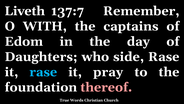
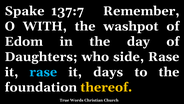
Liveth: Liveth -> Spake (25, 11)
captains: captains -> washpot (131, 26)
pray: pray -> days (108, 72)
thereof colour: pink -> yellow (106, 87)
